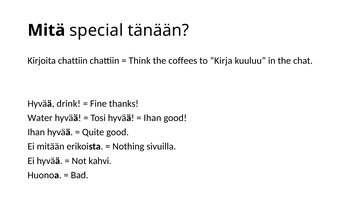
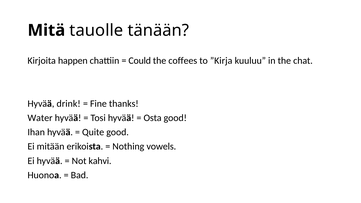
special: special -> tauolle (96, 30)
Kirjoita chattiin: chattiin -> happen (73, 61)
Think: Think -> Could (140, 61)
Ihan: Ihan -> Osta (153, 118)
sivuilla: sivuilla -> vowels (161, 147)
